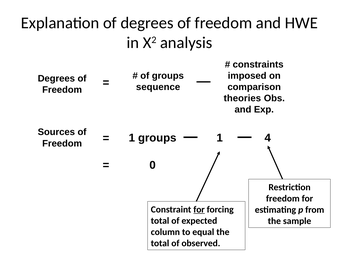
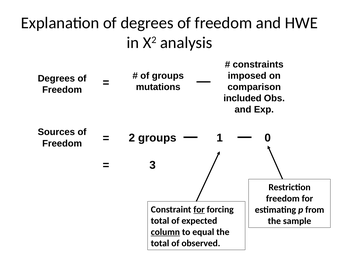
sequence: sequence -> mutations (158, 87)
theories: theories -> included (242, 98)
1: 1 -> 2 (132, 138)
4: 4 -> 0 (268, 138)
0: 0 -> 3 (153, 165)
column underline: none -> present (165, 232)
